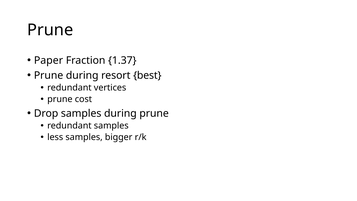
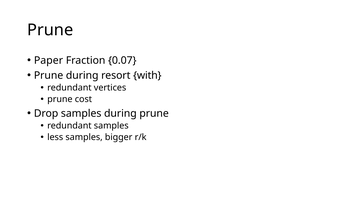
1.37: 1.37 -> 0.07 (122, 60)
best: best -> with (147, 75)
